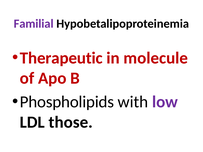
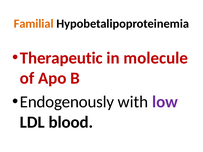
Familial colour: purple -> orange (34, 24)
Phospholipids: Phospholipids -> Endogenously (67, 102)
those: those -> blood (71, 122)
